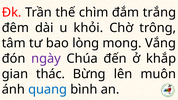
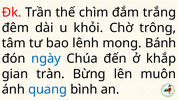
lòng: lòng -> lênh (86, 43)
Vắng: Vắng -> Bánh (161, 43)
ngày colour: purple -> blue (46, 59)
thác: thác -> tràn (50, 74)
